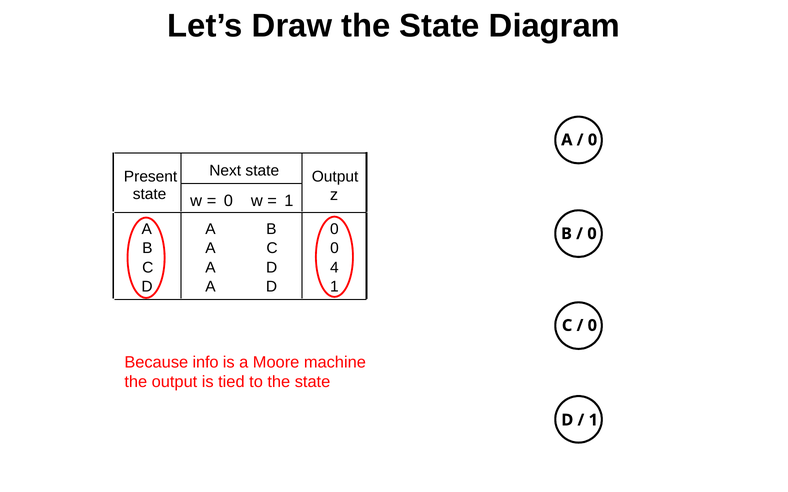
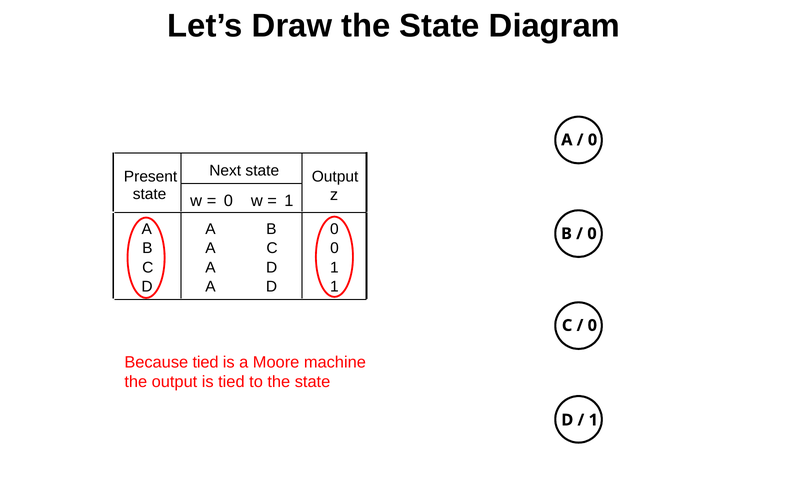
C A D 4: 4 -> 1 (334, 268)
Because info: info -> tied (206, 362)
